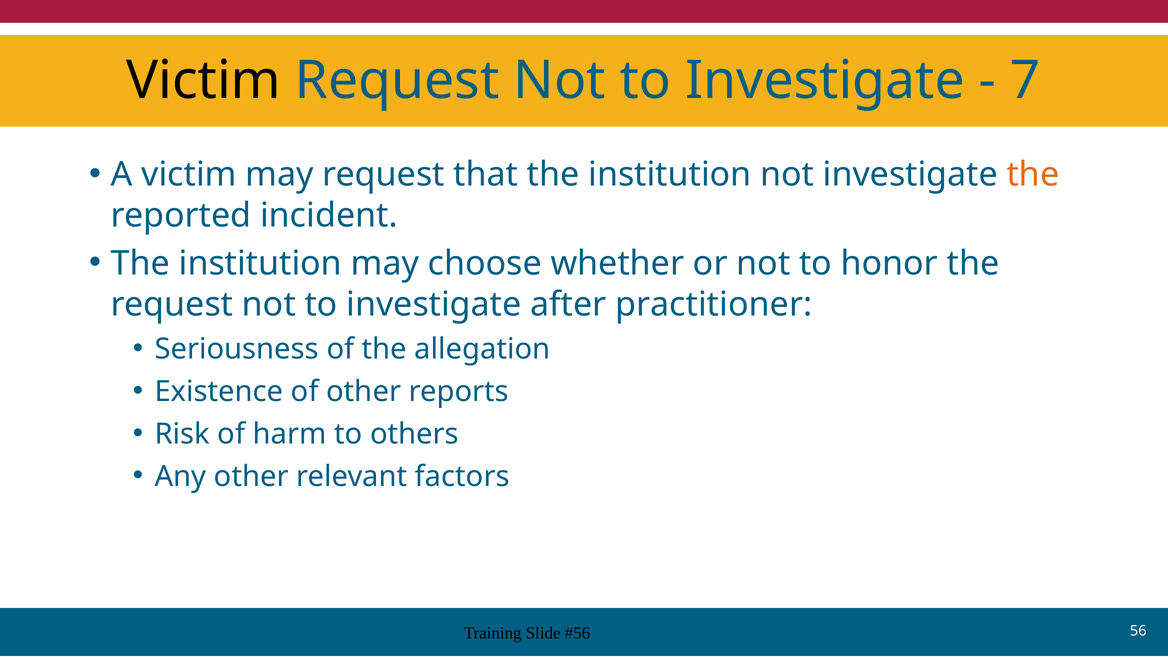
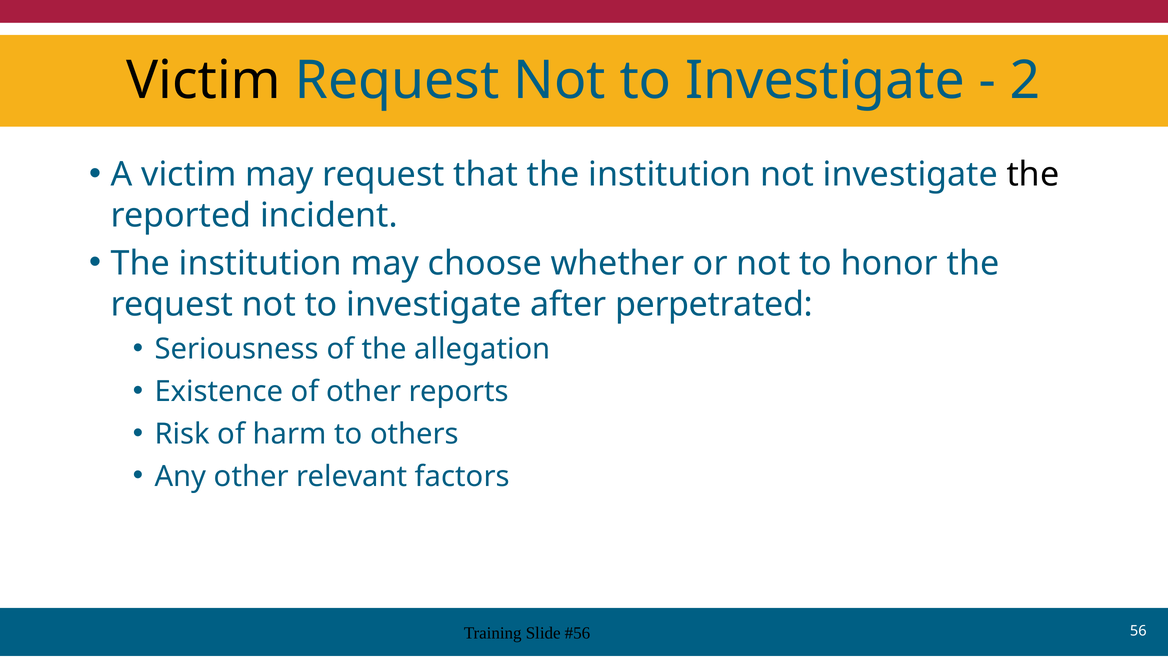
7: 7 -> 2 (1025, 81)
the colour: orange -> black (1033, 175)
practitioner: practitioner -> perpetrated (714, 304)
